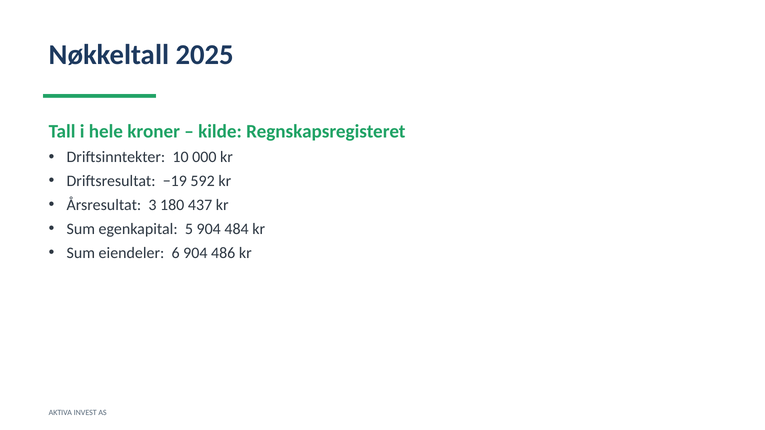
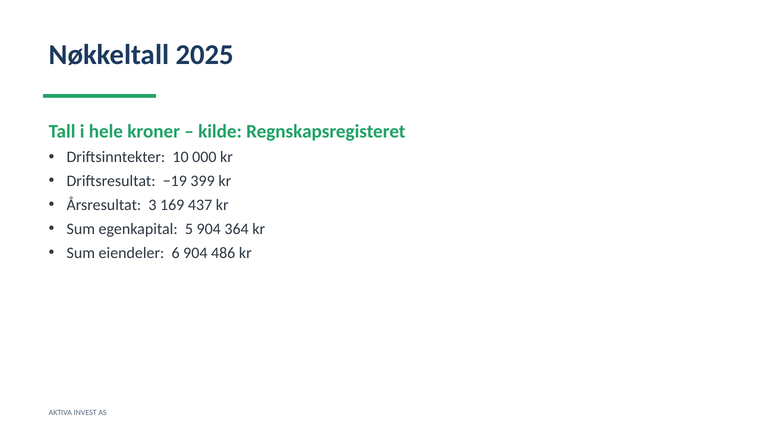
592: 592 -> 399 (203, 181)
180: 180 -> 169 (172, 205)
484: 484 -> 364 (237, 229)
